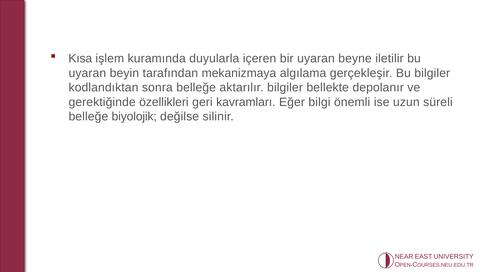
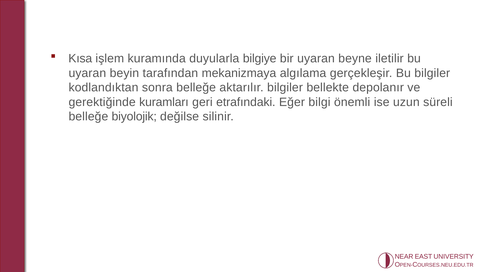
içeren: içeren -> bilgiye (260, 59)
özellikleri: özellikleri -> kuramları (164, 102)
kavramları: kavramları -> etrafındaki (246, 102)
